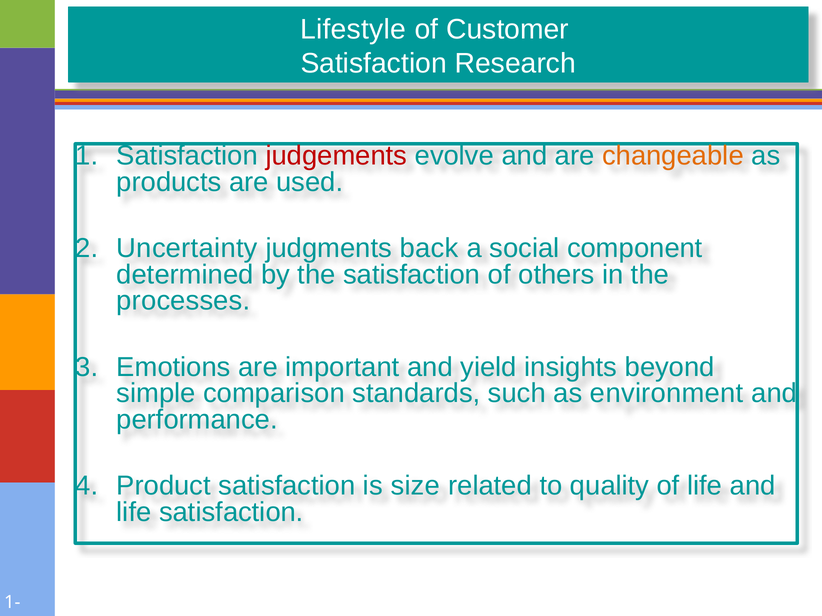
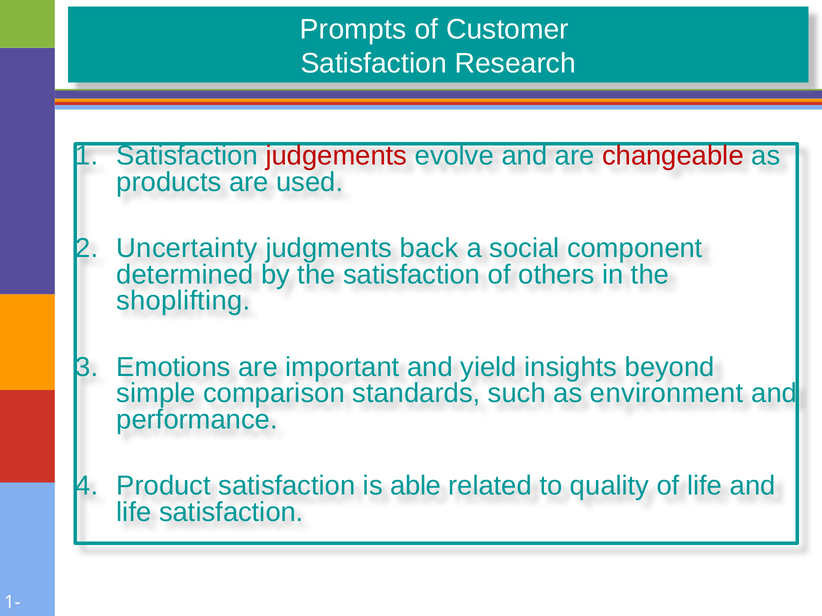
Lifestyle: Lifestyle -> Prompts (353, 29)
changeable colour: orange -> red (673, 156)
processes: processes -> shoplifting (183, 301)
size: size -> able (416, 486)
